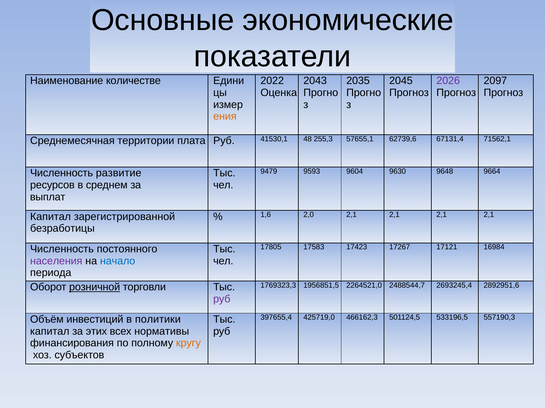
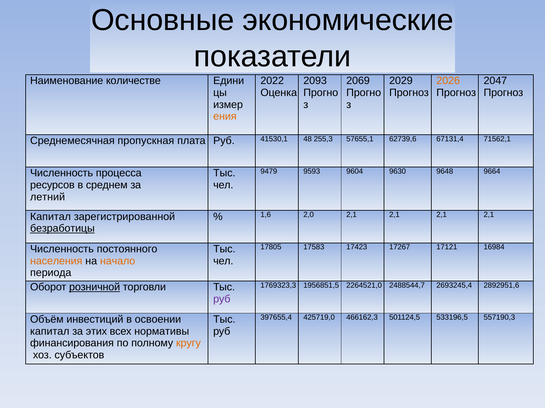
2043: 2043 -> 2093 (315, 81)
2035: 2035 -> 2069 (358, 81)
2045: 2045 -> 2029 (401, 81)
2026 colour: purple -> orange (448, 81)
2097: 2097 -> 2047 (495, 81)
территории: территории -> пропускная (146, 141)
развитие: развитие -> процесса (119, 173)
выплат: выплат -> летний (48, 197)
безработицы underline: none -> present (62, 229)
населения colour: purple -> orange (56, 261)
начало colour: blue -> orange (118, 261)
политики: политики -> освоении (158, 320)
